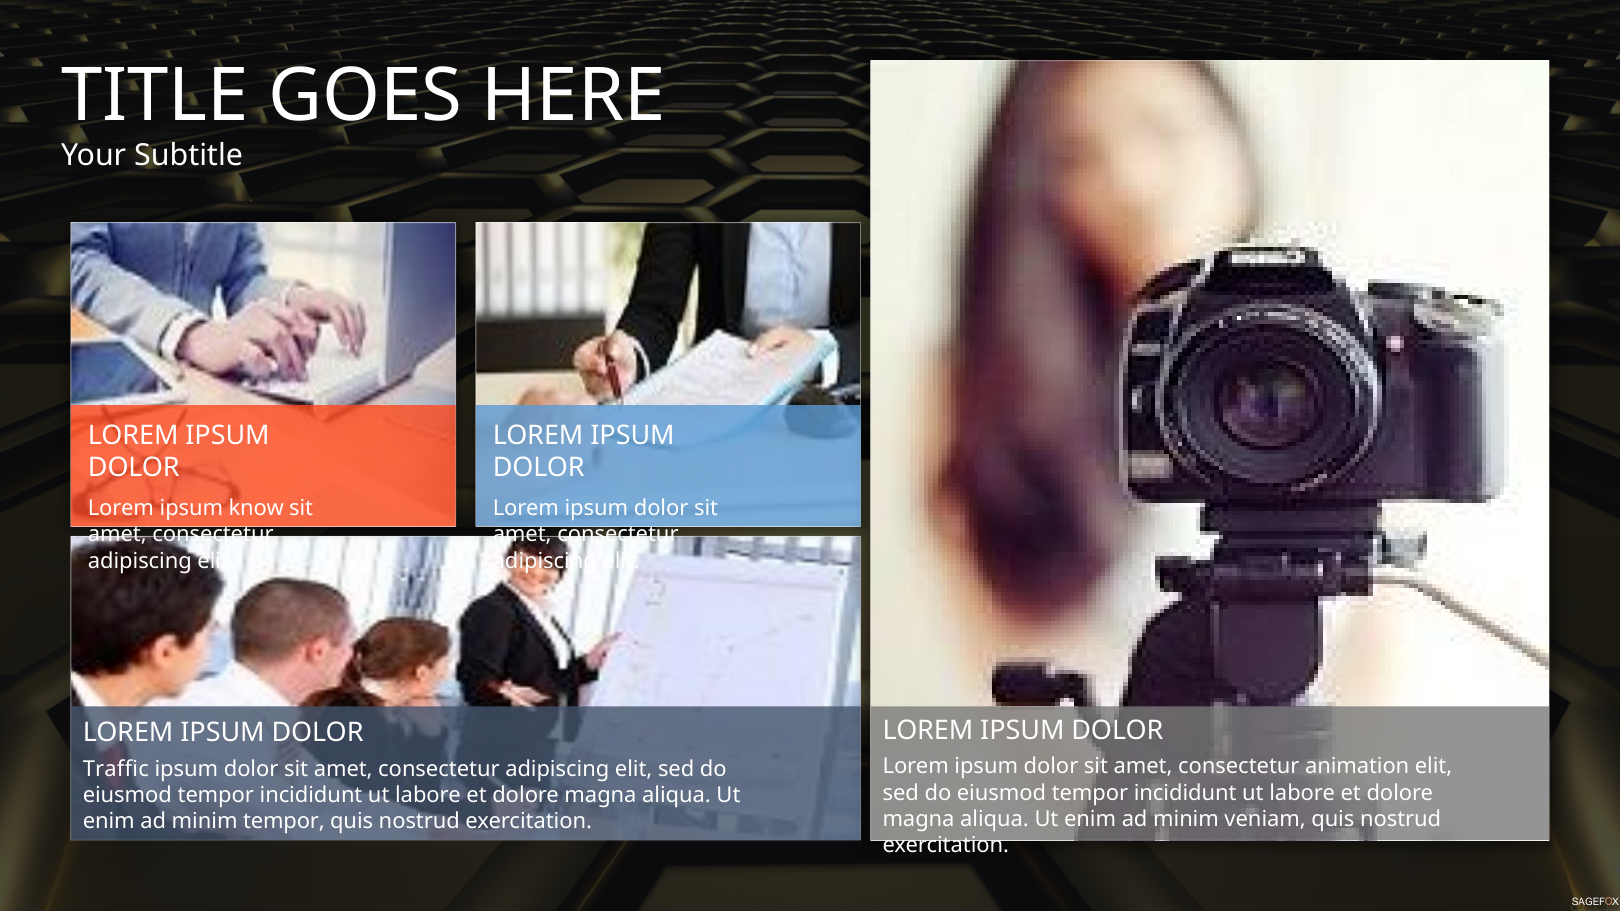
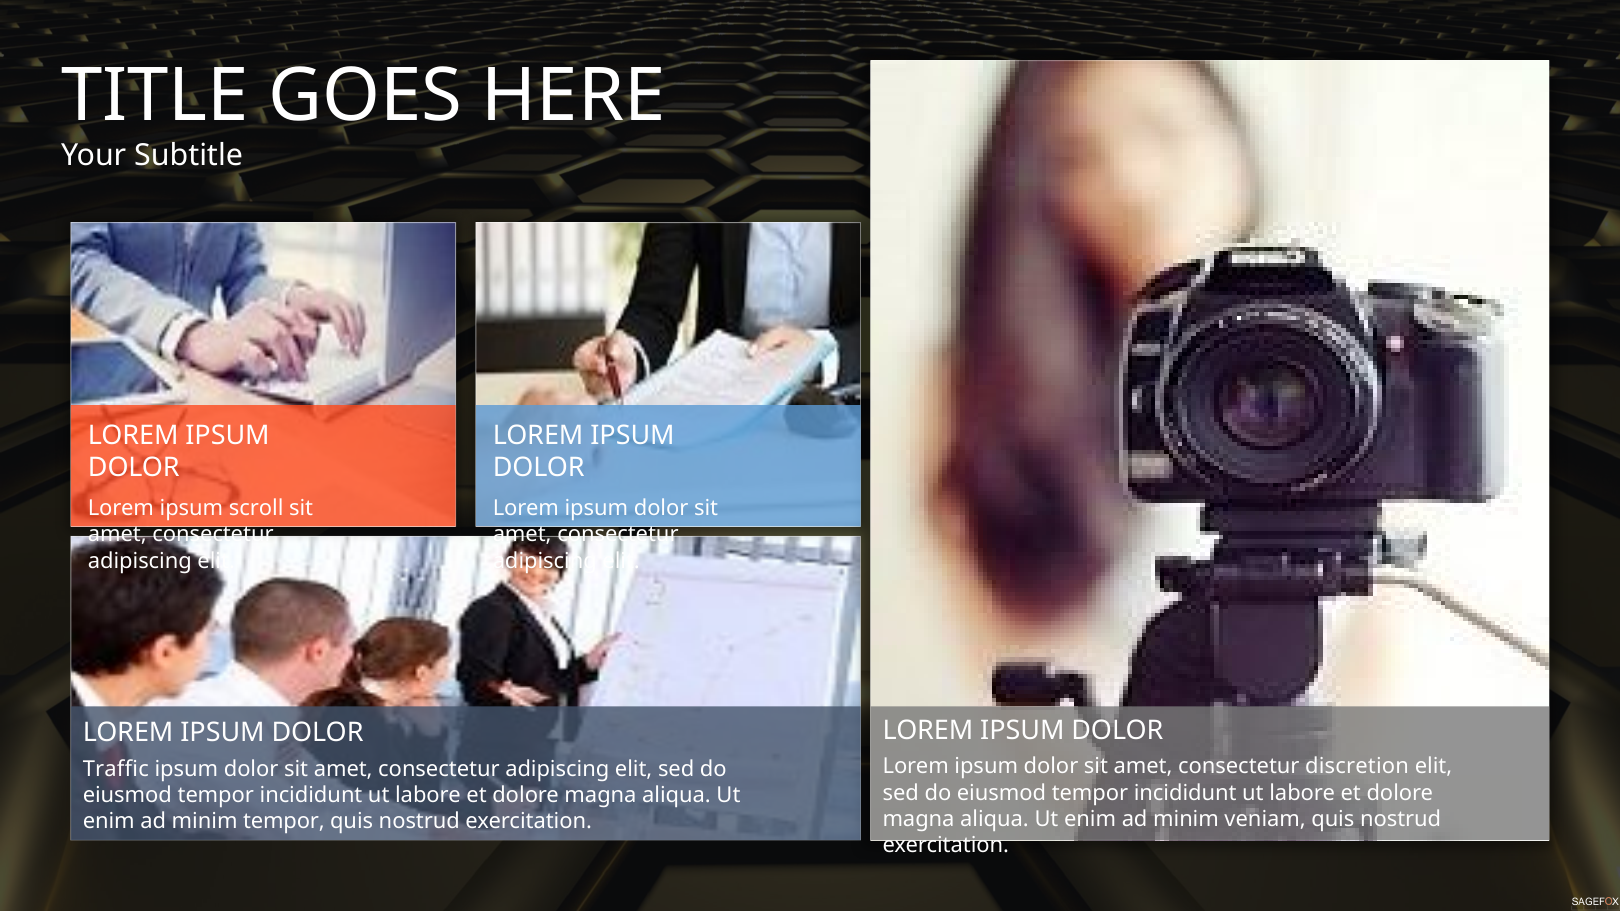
know: know -> scroll (256, 508)
animation: animation -> discretion (1357, 767)
